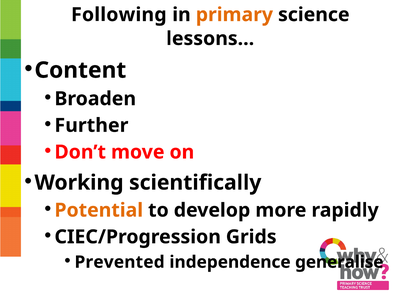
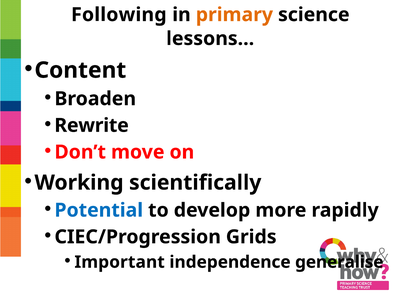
Further: Further -> Rewrite (92, 125)
Potential colour: orange -> blue (99, 210)
Prevented: Prevented -> Important (120, 262)
